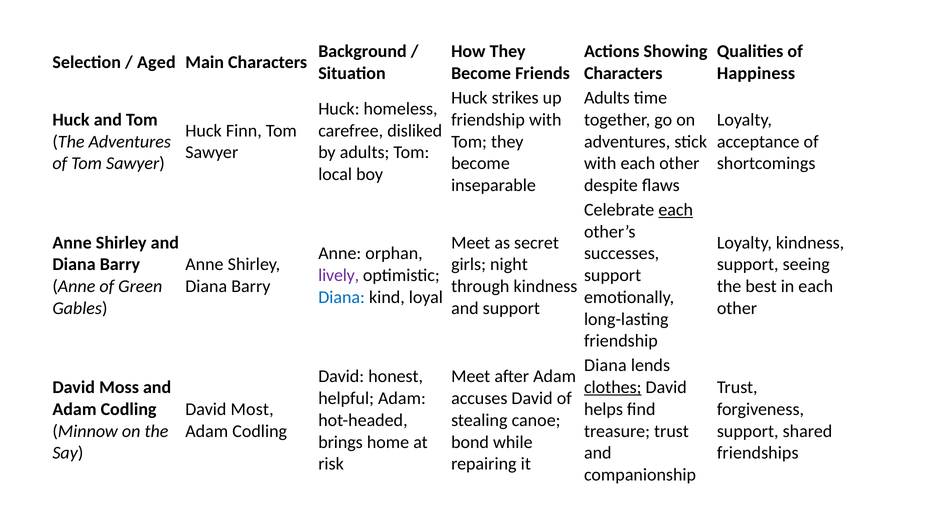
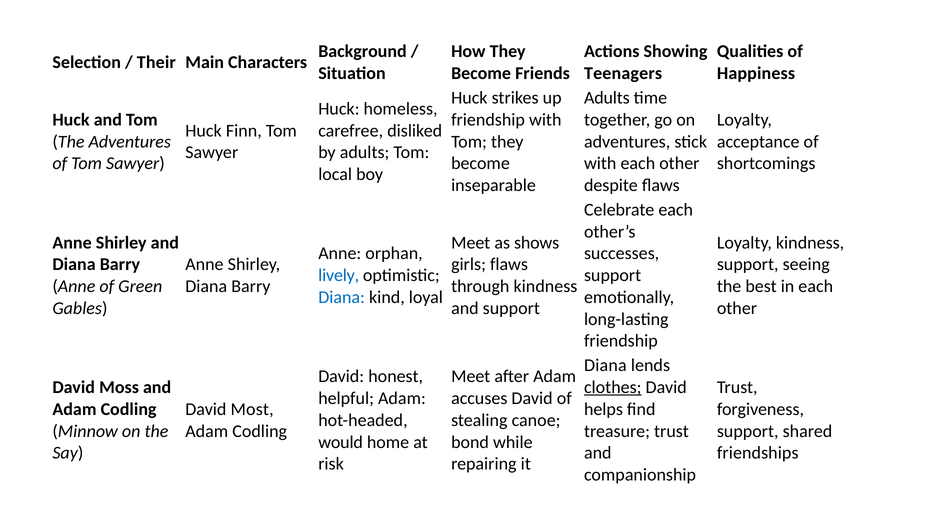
Aged: Aged -> Their (156, 63)
Characters: Characters -> Teenagers (623, 73)
each underline: present -> none (676, 210)
secret: secret -> shows (537, 243)
girls night: night -> flaws (509, 265)
lively colour: purple -> blue (339, 276)
brings: brings -> would (341, 442)
